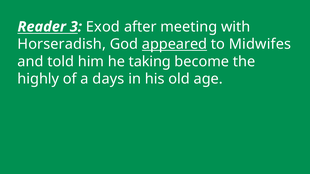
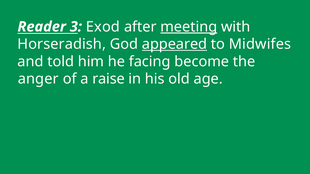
meeting underline: none -> present (189, 27)
taking: taking -> facing (150, 62)
highly: highly -> anger (38, 79)
days: days -> raise (109, 79)
